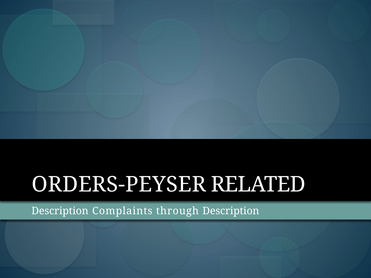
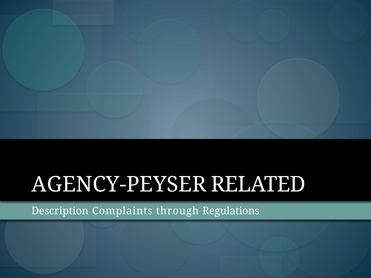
ORDERS-PEYSER: ORDERS-PEYSER -> AGENCY-PEYSER (119, 185)
through Description: Description -> Regulations (231, 211)
